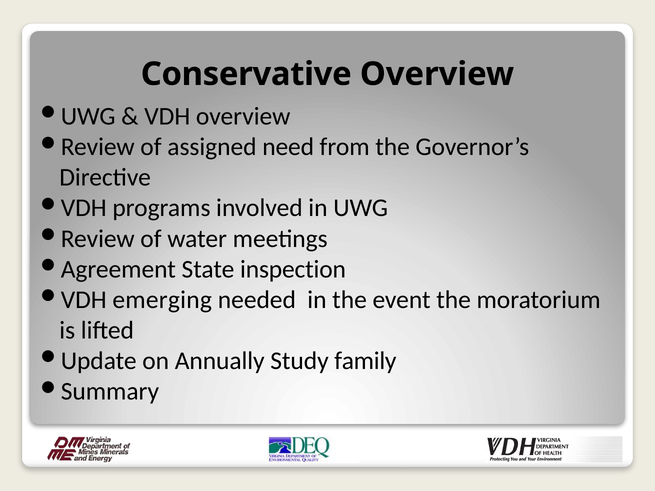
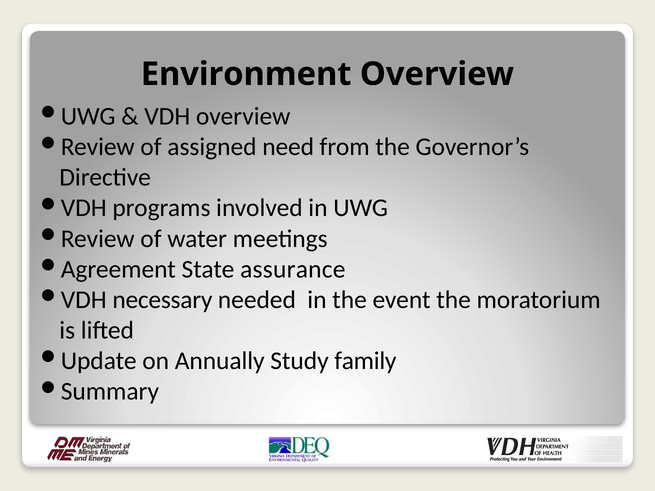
Conservative: Conservative -> Environment (246, 74)
inspection: inspection -> assurance (293, 269)
emerging: emerging -> necessary (162, 300)
